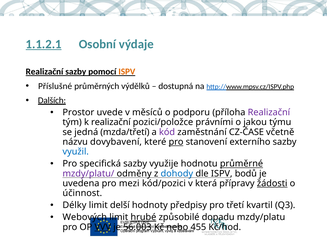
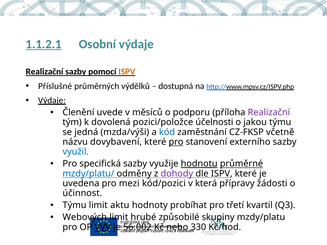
Dalších: Dalších -> Výdaje (52, 100)
Prostor: Prostor -> Členění (78, 113)
k realizační: realizační -> dovolená (111, 122)
právními: právními -> účelnosti (214, 122)
mzda/třetí: mzda/třetí -> mzda/výši (125, 132)
kód colour: purple -> blue (167, 132)
CZ-ČASE: CZ-ČASE -> CZ-FKSP (246, 132)
hodnotu underline: none -> present (199, 164)
mzdy/platu/ colour: purple -> blue (88, 174)
dohody colour: blue -> purple (177, 174)
ISPV bodů: bodů -> které (246, 174)
žádosti underline: present -> none (272, 183)
Délky: Délky -> Týmu (74, 205)
delší: delší -> aktu (120, 205)
předpisy: předpisy -> probíhat (189, 205)
hrubé underline: present -> none (143, 217)
dopadu: dopadu -> skupiny (218, 217)
56.003: 56.003 -> 56.002 (137, 227)
455: 455 -> 330 (198, 227)
